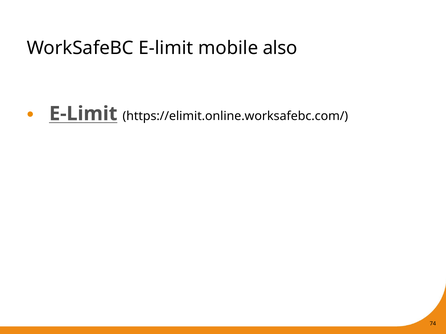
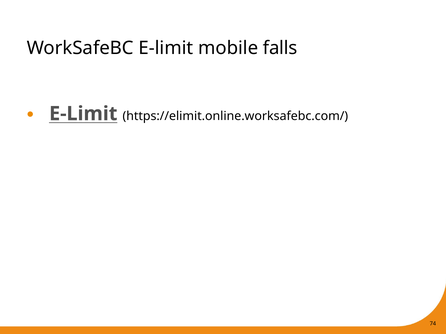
also: also -> falls (280, 48)
